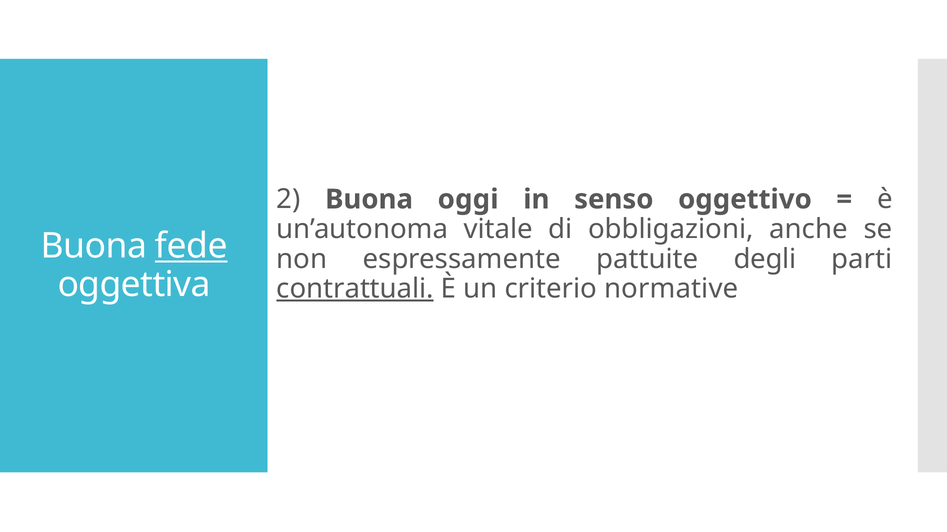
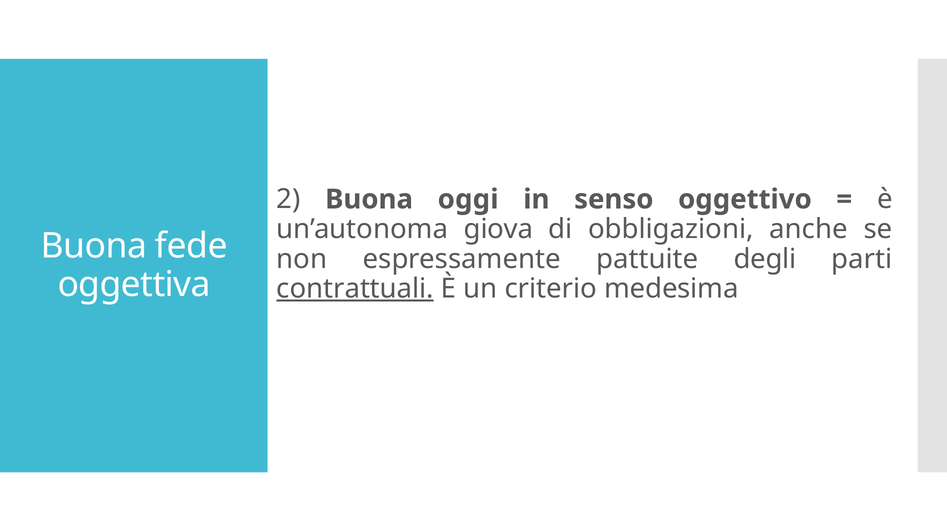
vitale: vitale -> giova (498, 229)
fede underline: present -> none (191, 247)
normative: normative -> medesima (671, 289)
